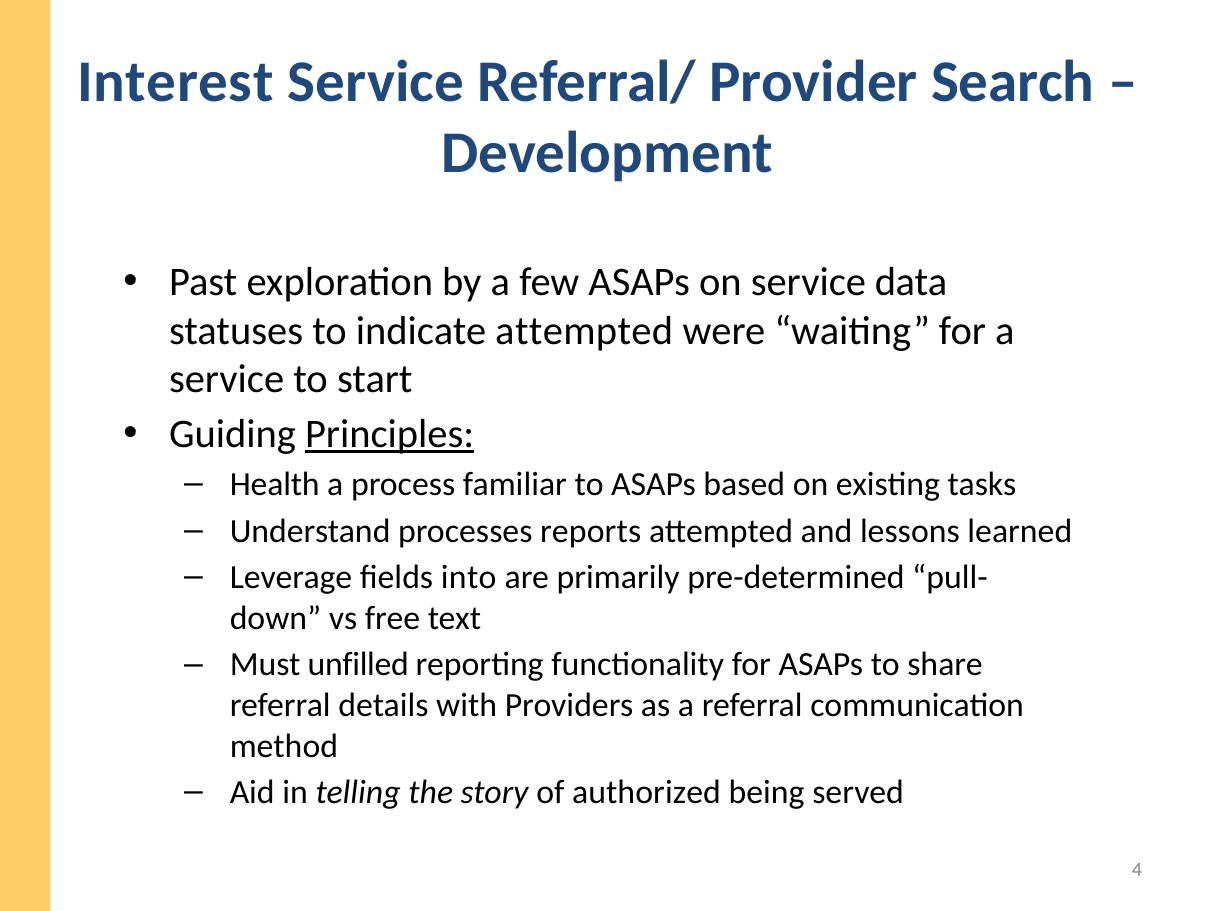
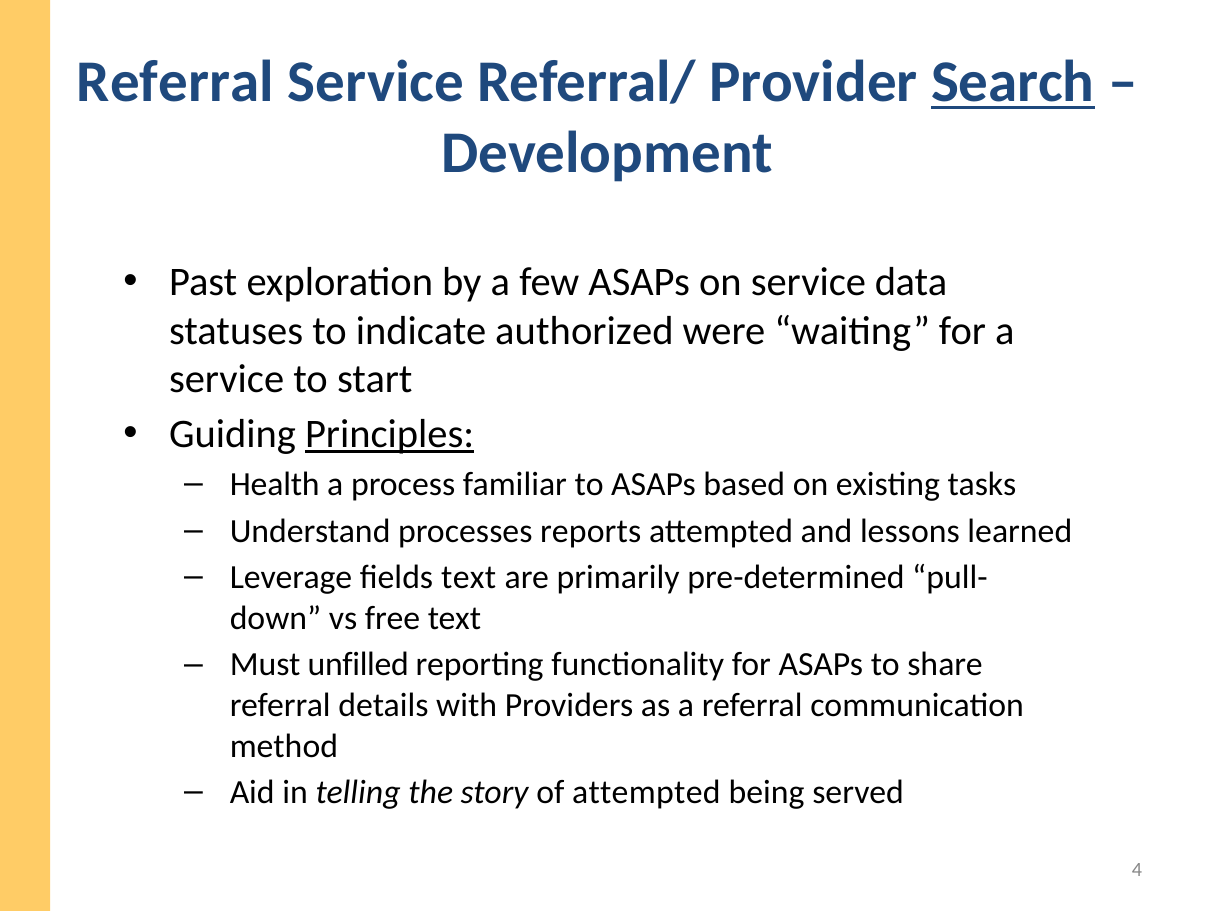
Interest: Interest -> Referral (176, 82)
Search underline: none -> present (1013, 82)
indicate attempted: attempted -> authorized (584, 331)
fields into: into -> text (469, 578)
of authorized: authorized -> attempted (646, 793)
